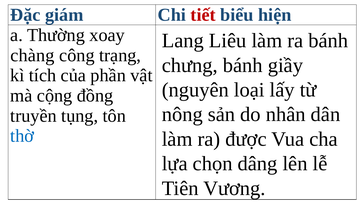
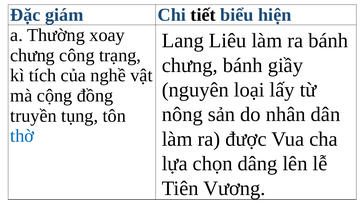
tiết colour: red -> black (203, 15)
chàng: chàng -> chưng (33, 55)
phần: phần -> nghề (108, 75)
